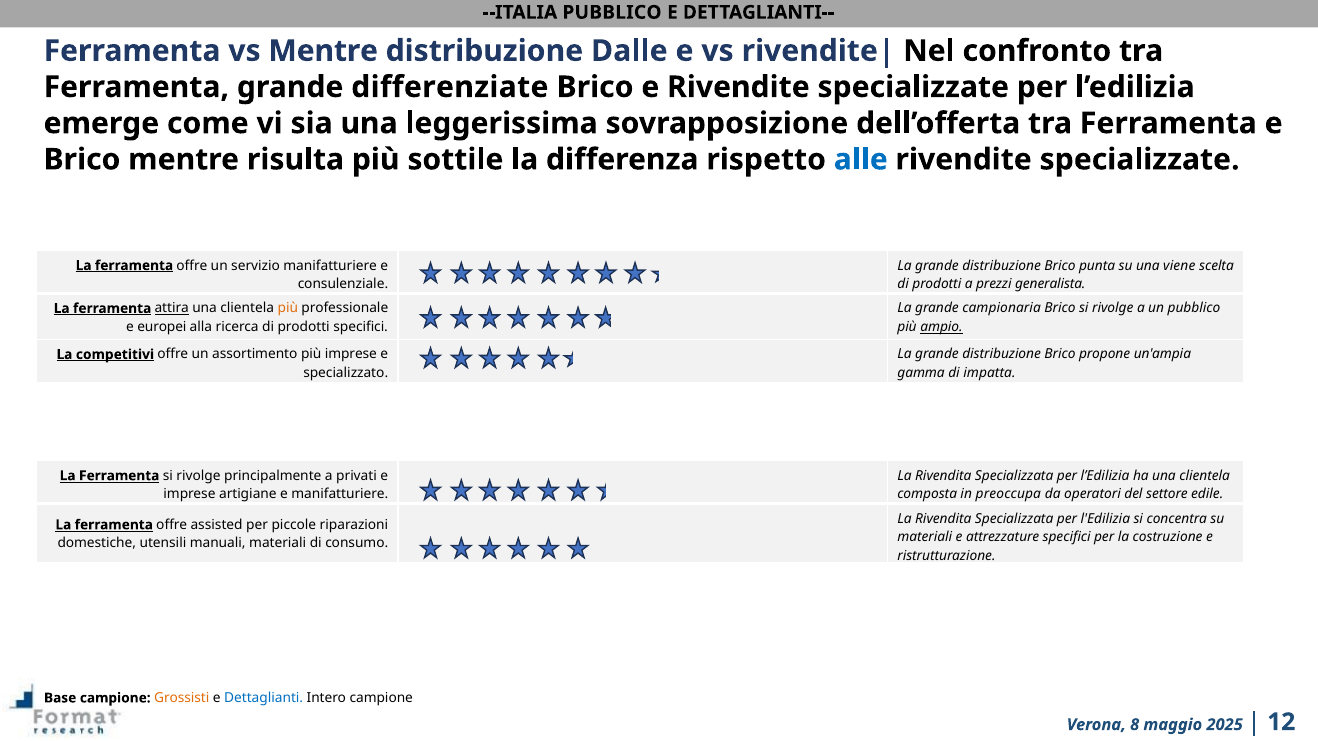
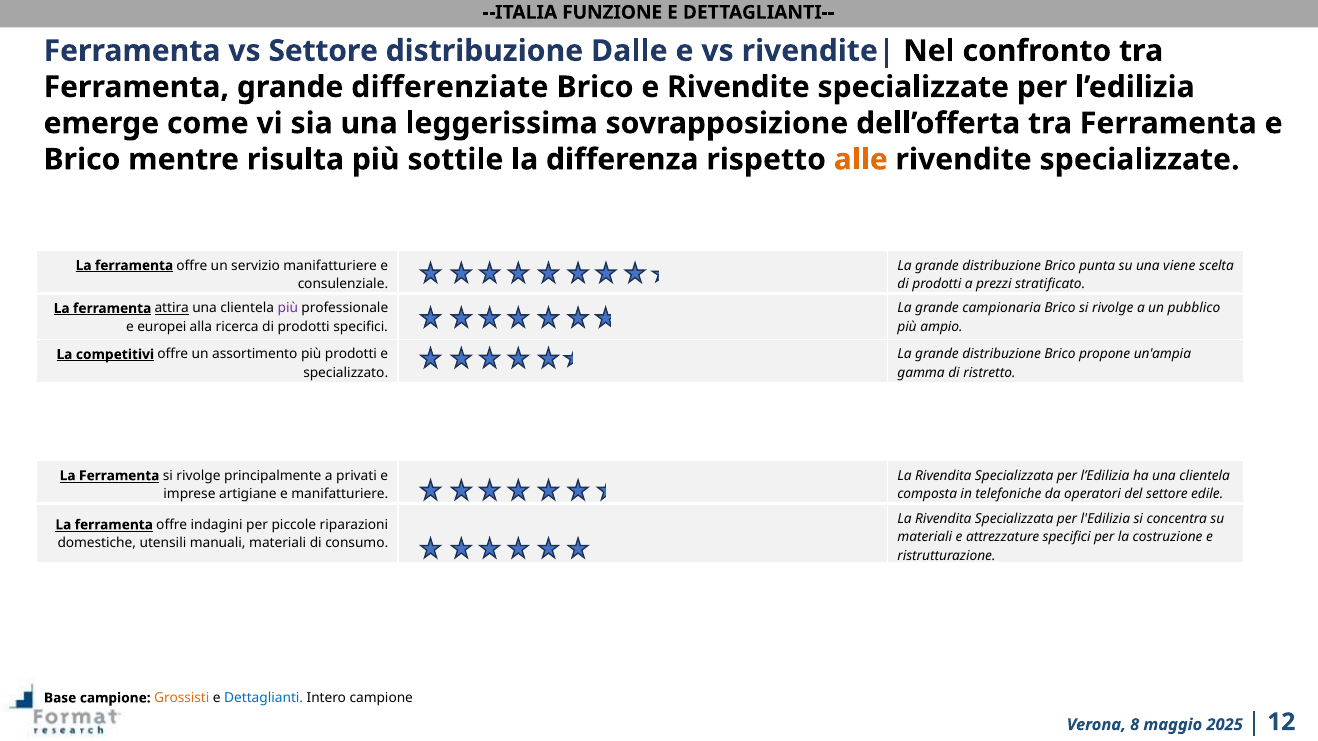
--ITALIA PUBBLICO: PUBBLICO -> FUNZIONE (612, 12)
vs Mentre: Mentre -> Settore (323, 51)
alle colour: blue -> orange (861, 160)
generalista: generalista -> stratificato (1050, 284)
più colour: orange -> purple (288, 309)
ampio underline: present -> none (941, 327)
più imprese: imprese -> prodotti (351, 355)
impatta: impatta -> ristretto (989, 373)
preoccupa: preoccupa -> telefoniche (1008, 495)
assisted: assisted -> indagini (217, 525)
